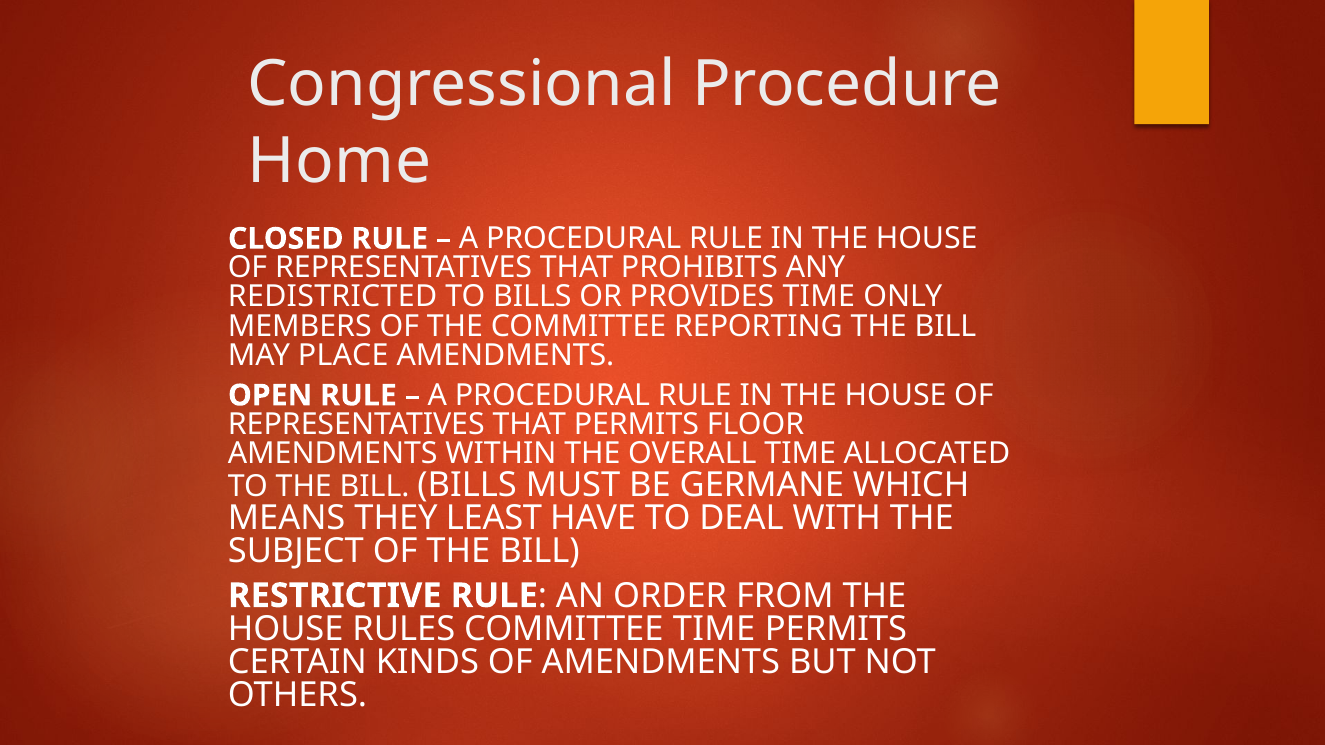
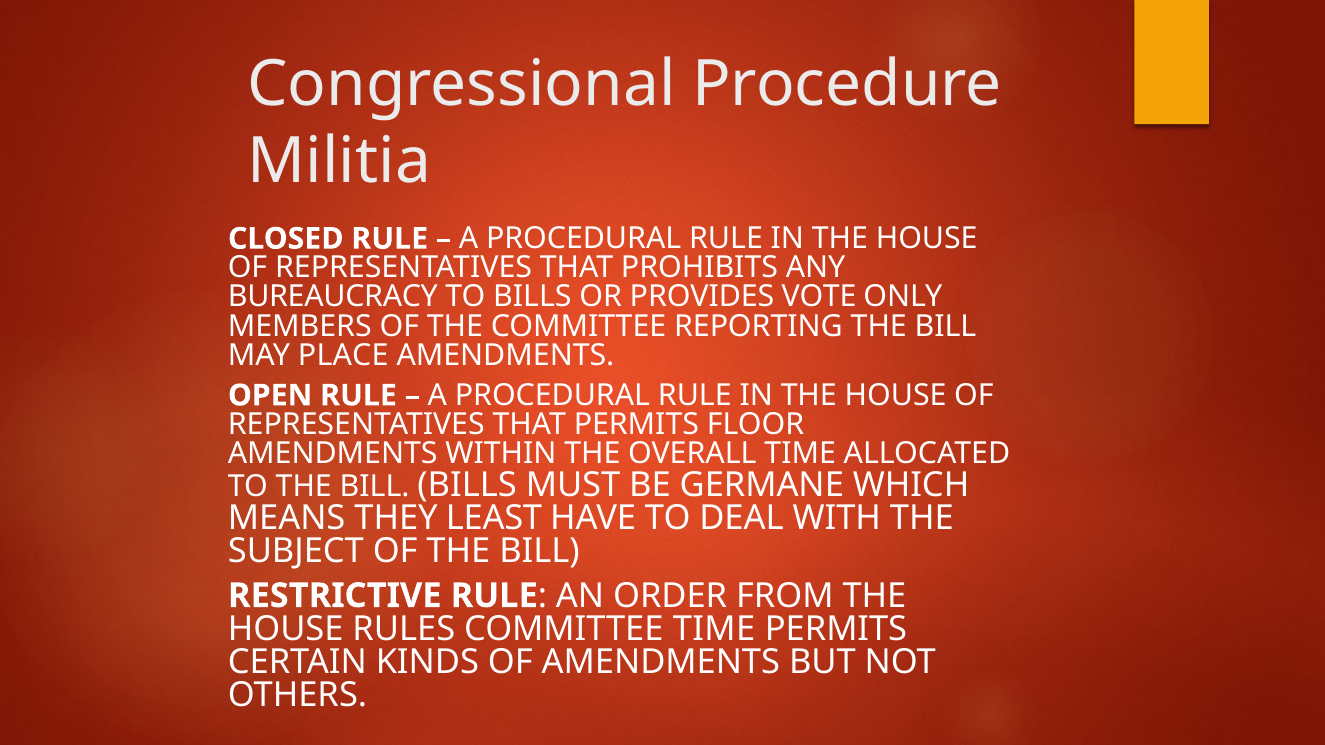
Home: Home -> Militia (339, 162)
REDISTRICTED: REDISTRICTED -> BUREAUCRACY (333, 297)
PROVIDES TIME: TIME -> VOTE (819, 297)
